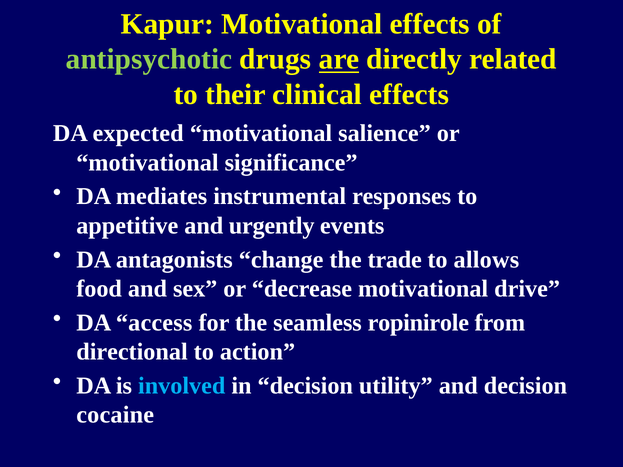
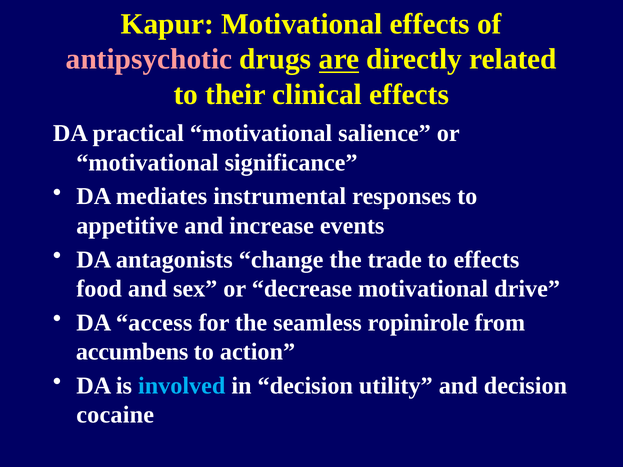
antipsychotic colour: light green -> pink (149, 59)
expected: expected -> practical (138, 134)
urgently: urgently -> increase (272, 226)
to allows: allows -> effects (486, 260)
directional: directional -> accumbens (132, 352)
